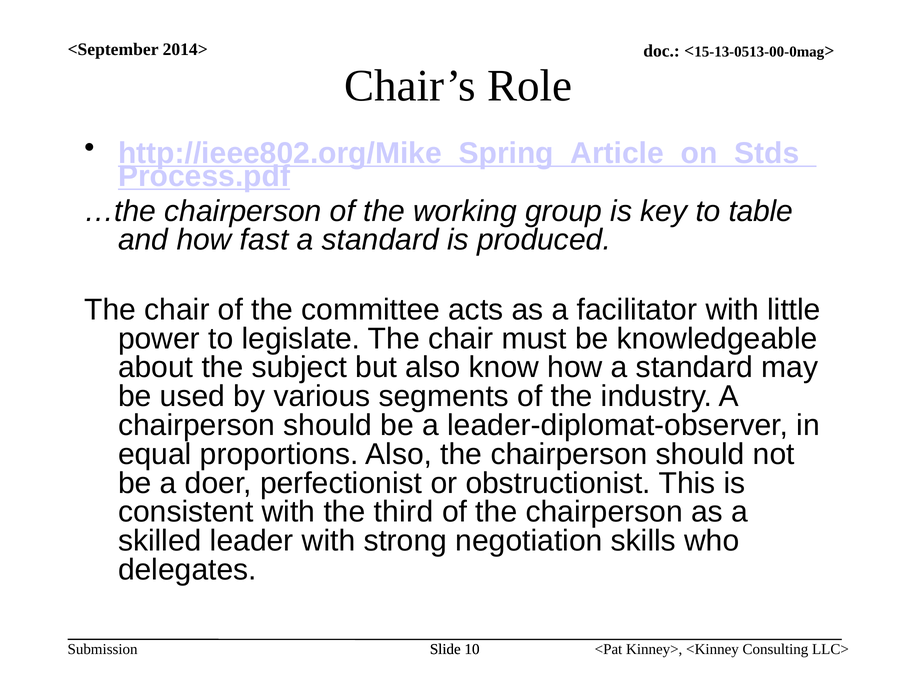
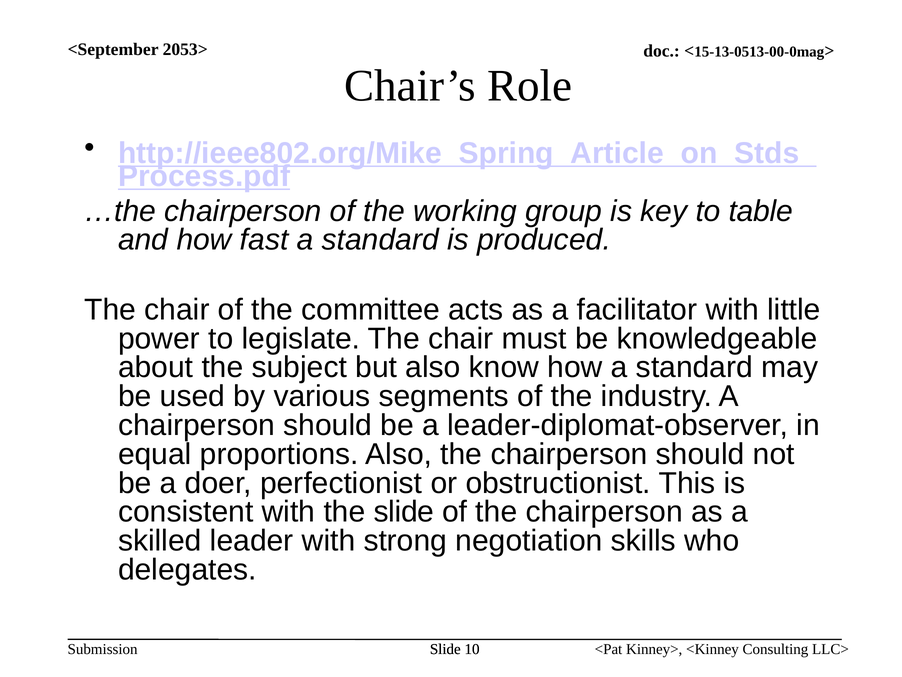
2014>: 2014> -> 2053> (185, 50)
the third: third -> slide (404, 512)
